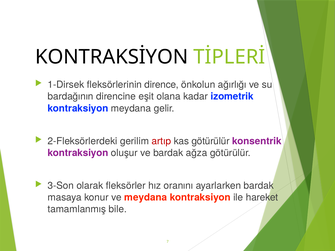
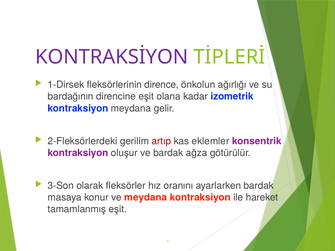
KONTRAKSİYON colour: black -> purple (112, 57)
kas götürülür: götürülür -> eklemler (211, 141)
tamamlanmış bile: bile -> eşit (118, 209)
